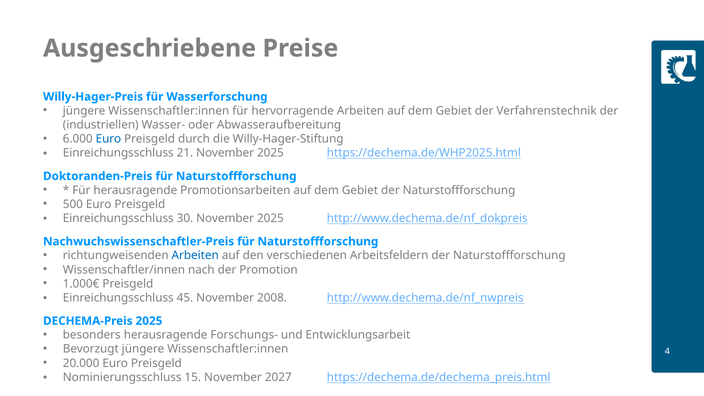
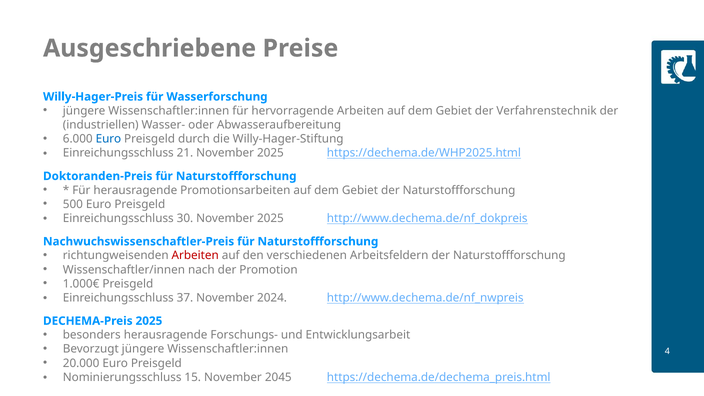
Arbeiten colour: blue -> red (195, 256)
45: 45 -> 37 (185, 298)
2008: 2008 -> 2024 (272, 298)
2027: 2027 -> 2045 (278, 377)
